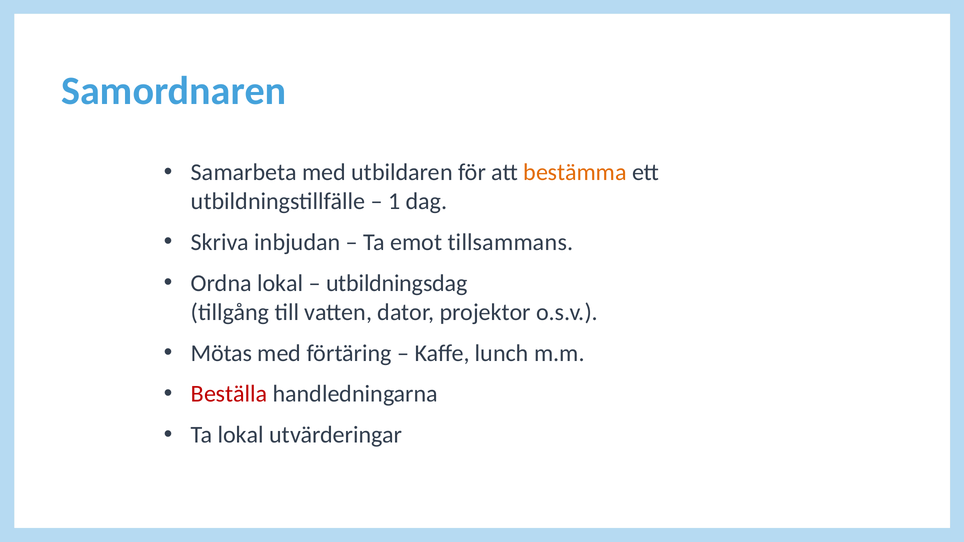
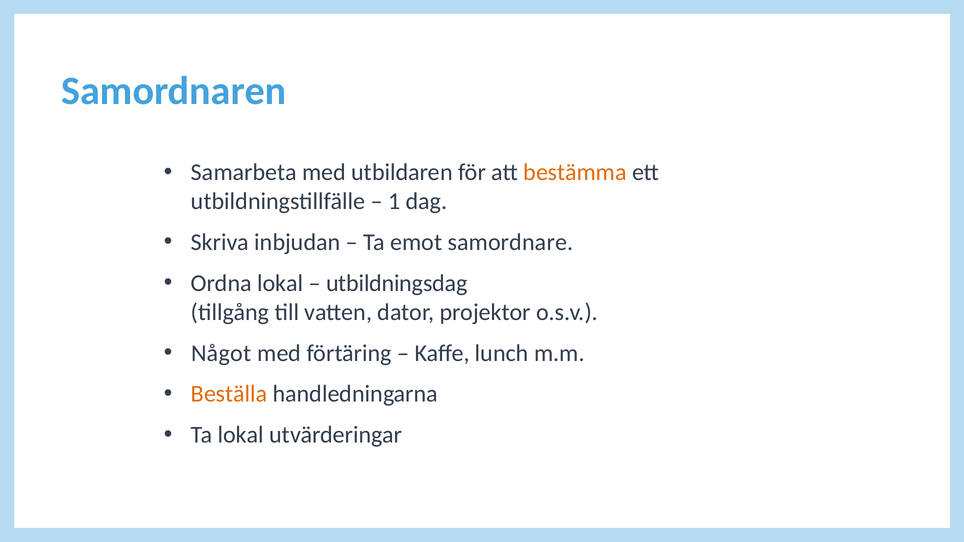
tillsammans: tillsammans -> samordnare (510, 242)
Mötas: Mötas -> Något (221, 353)
Beställa colour: red -> orange (229, 394)
